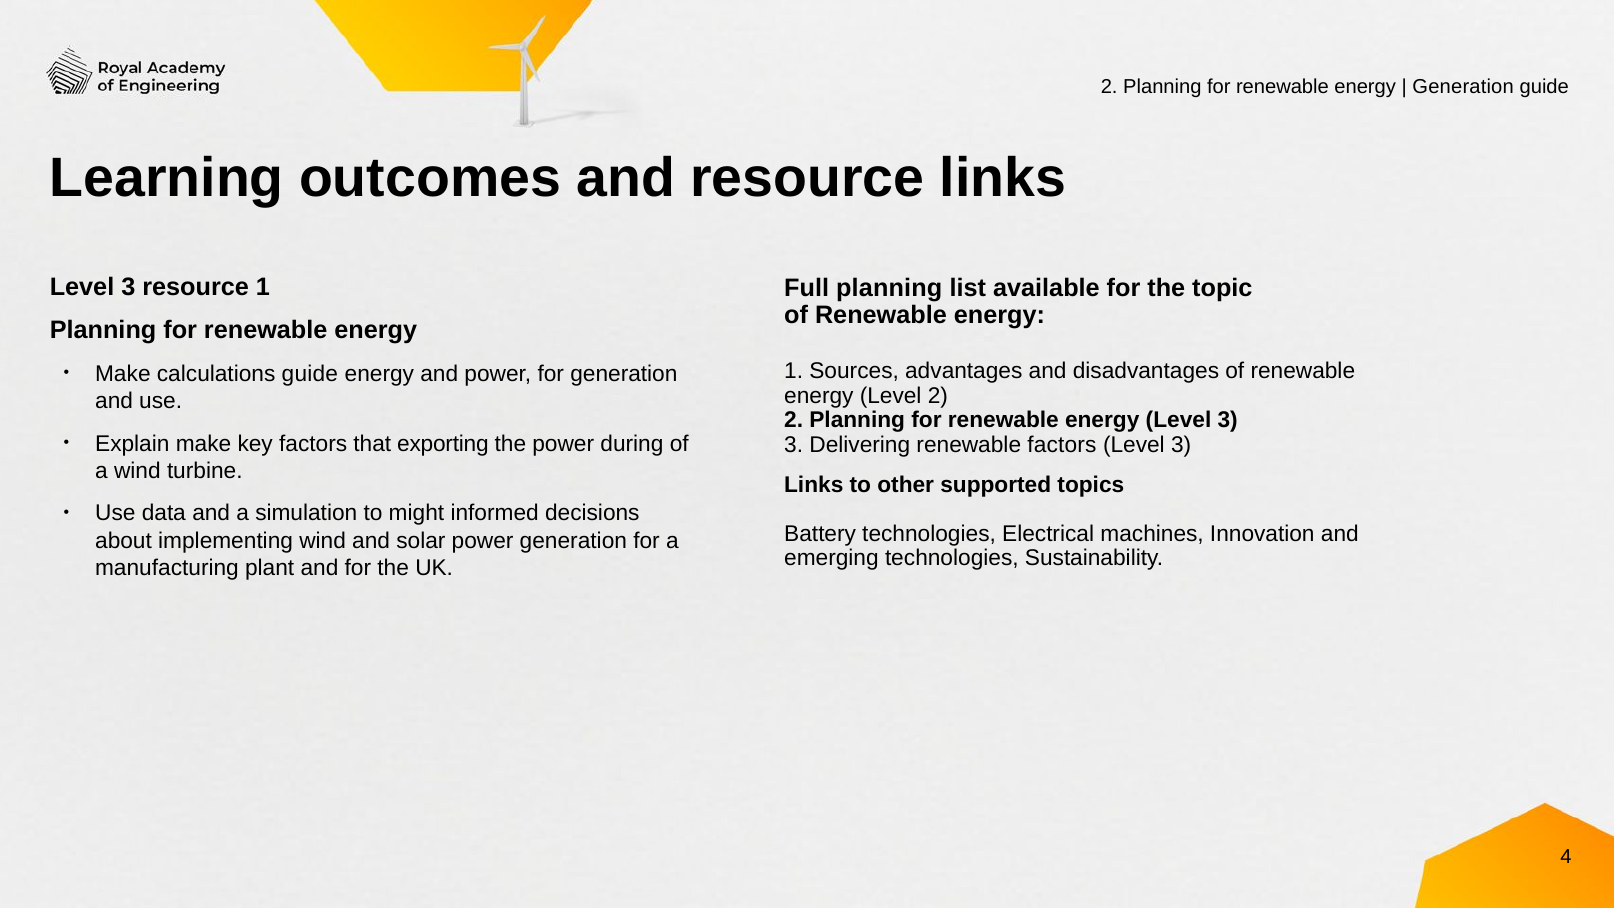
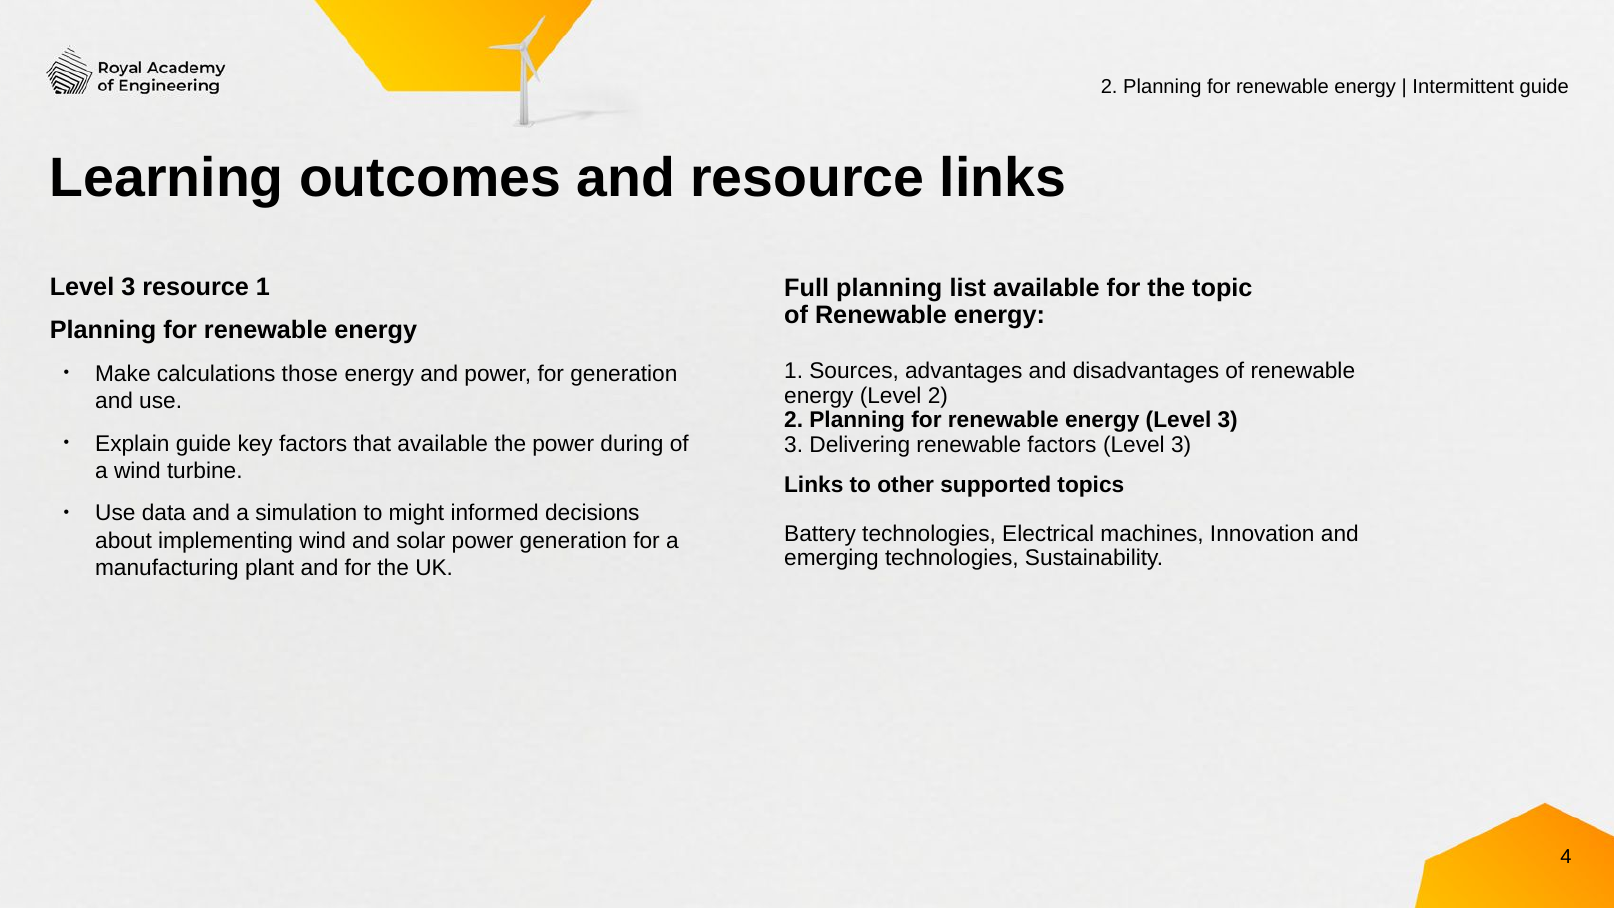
Generation: Generation -> Intermittent (1463, 87)
calculations guide: guide -> those (310, 374)
Explain make: make -> guide (204, 444)
that exporting: exporting -> available (443, 444)
